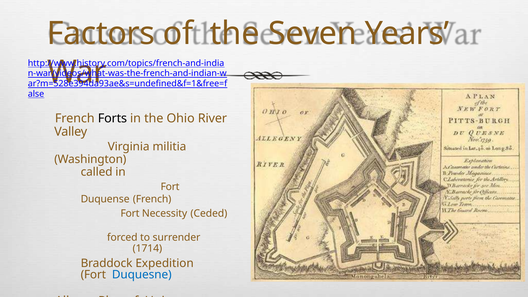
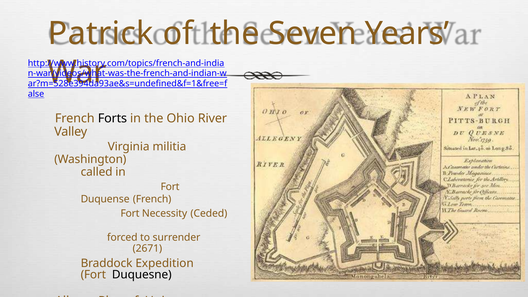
Factors: Factors -> Patrick (101, 34)
1714: 1714 -> 2671 (147, 249)
Duquesne colour: blue -> black (142, 275)
